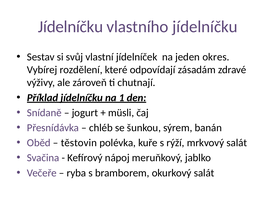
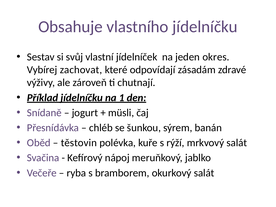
Jídelníčku: Jídelníčku -> Obsahuje (70, 27)
rozdělení: rozdělení -> zachovat (81, 70)
